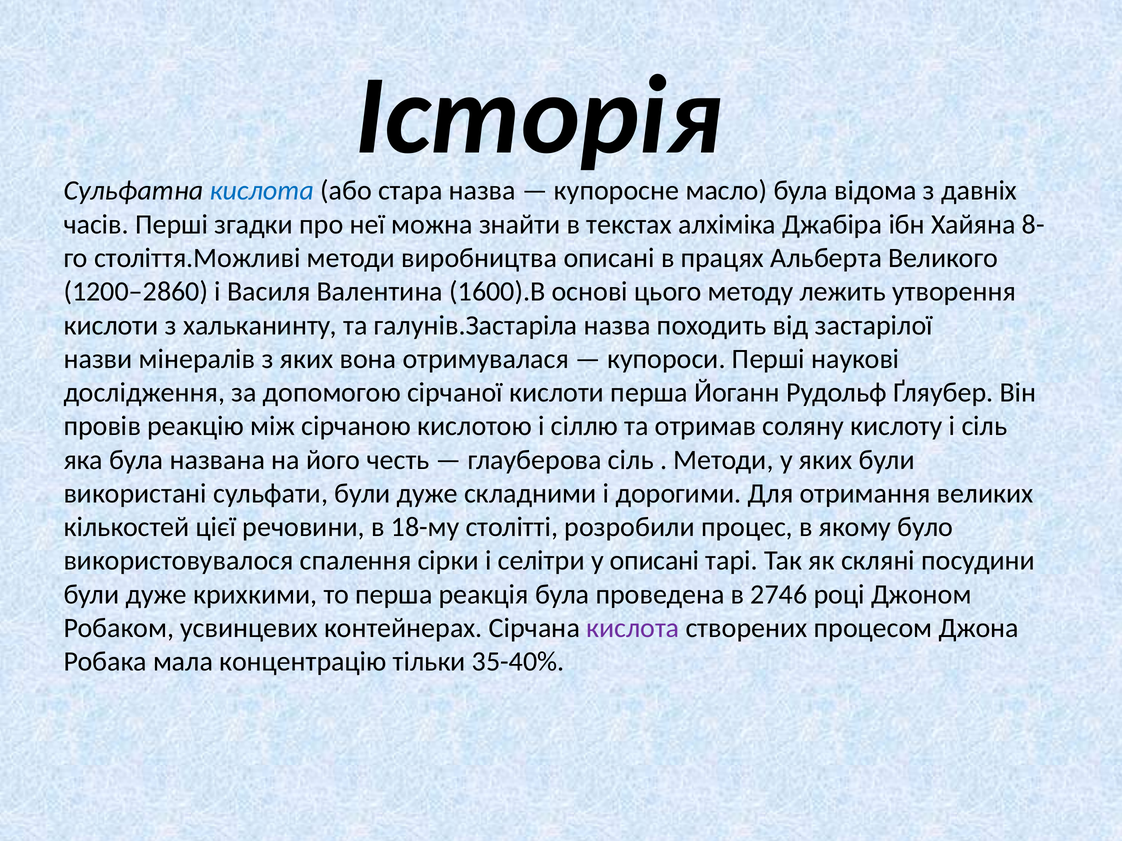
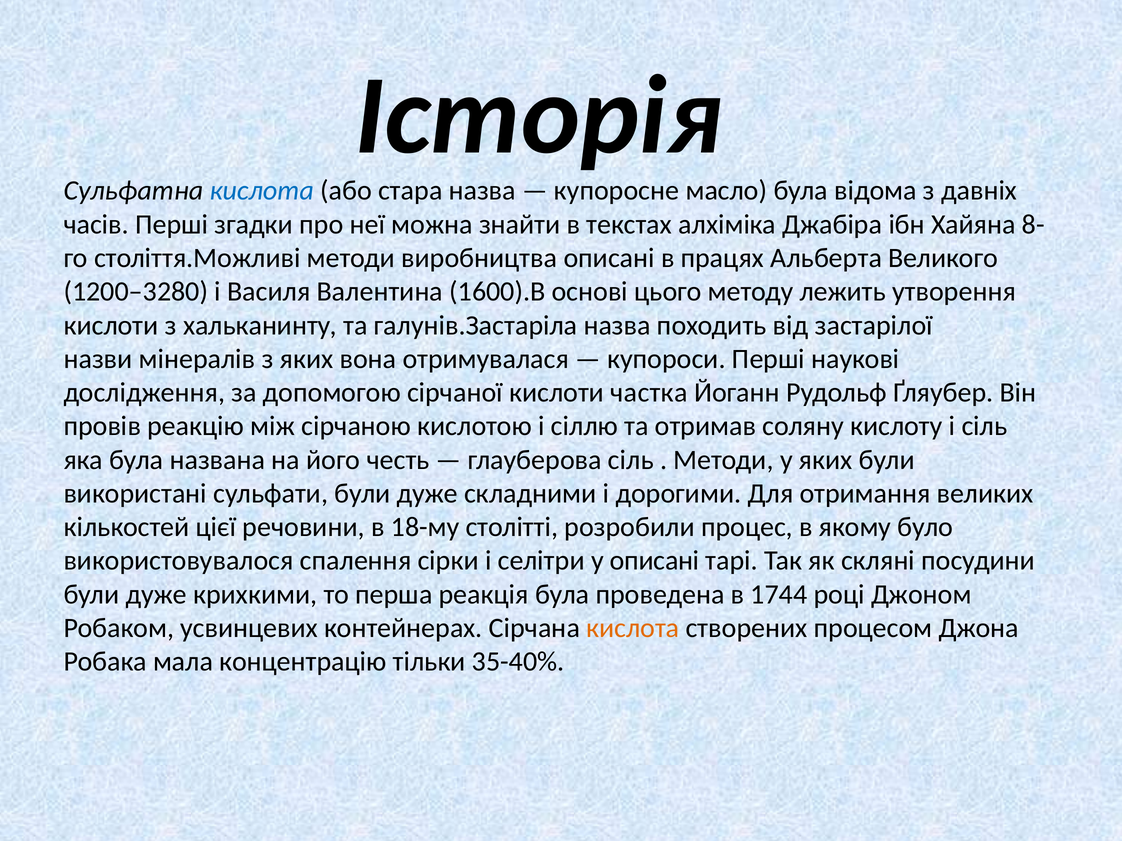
1200–2860: 1200–2860 -> 1200–3280 (136, 292)
кислоти перша: перша -> частка (649, 393)
2746: 2746 -> 1744 (779, 595)
кислота colour: purple -> orange (633, 628)
